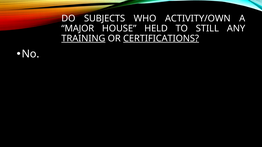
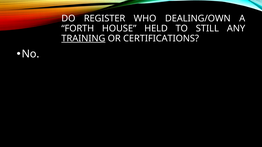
SUBJECTS: SUBJECTS -> REGISTER (105, 18)
ACTIVITY/OWN: ACTIVITY/OWN -> DEALING/OWN (198, 18)
MAJOR: MAJOR -> FORTH (78, 28)
CERTIFICATIONS underline: present -> none (161, 38)
